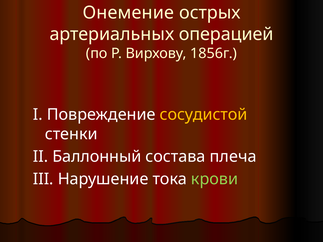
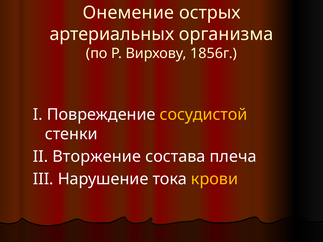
операцией: операцией -> организма (226, 34)
Баллонный: Баллонный -> Вторжение (97, 157)
крови colour: light green -> yellow (215, 179)
